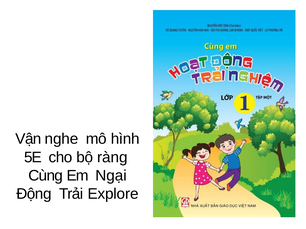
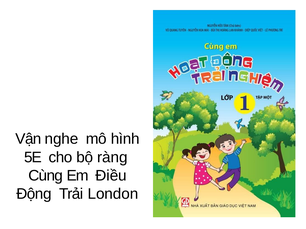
Ngại: Ngại -> Điều (111, 176)
Explore: Explore -> London (113, 194)
